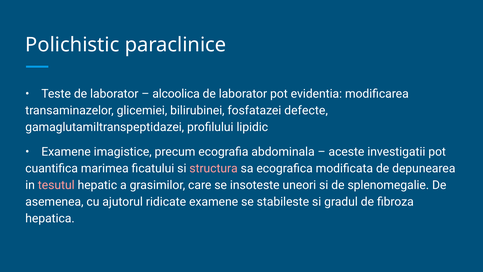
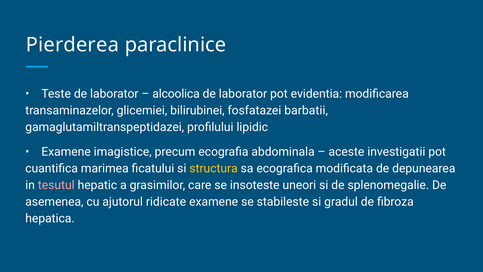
Polichistic: Polichistic -> Pierderea (72, 45)
defecte: defecte -> barbatii (306, 110)
structura colour: pink -> yellow (214, 168)
